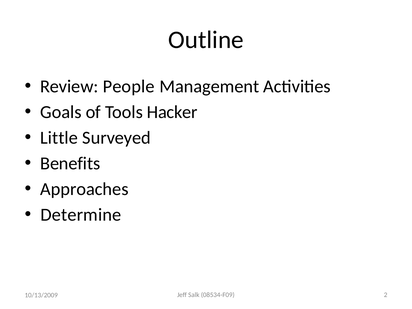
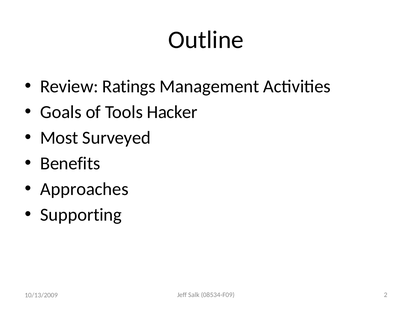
People: People -> Ratings (129, 86)
Little: Little -> Most (59, 138)
Determine: Determine -> Supporting (81, 215)
